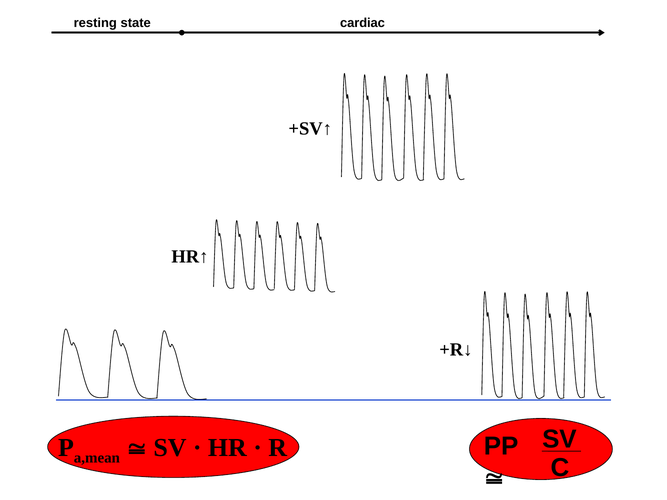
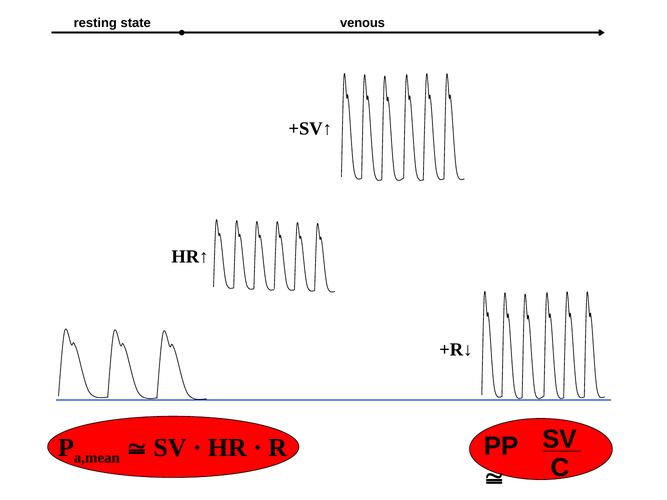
cardiac: cardiac -> venous (363, 23)
